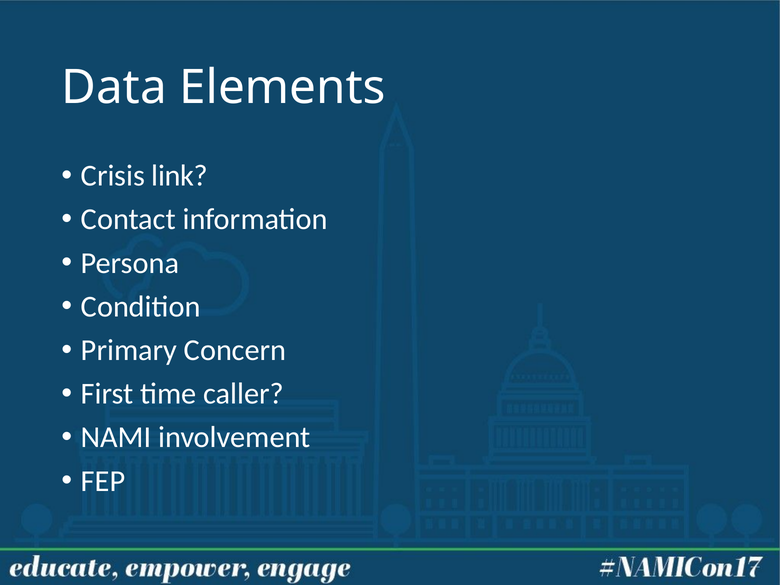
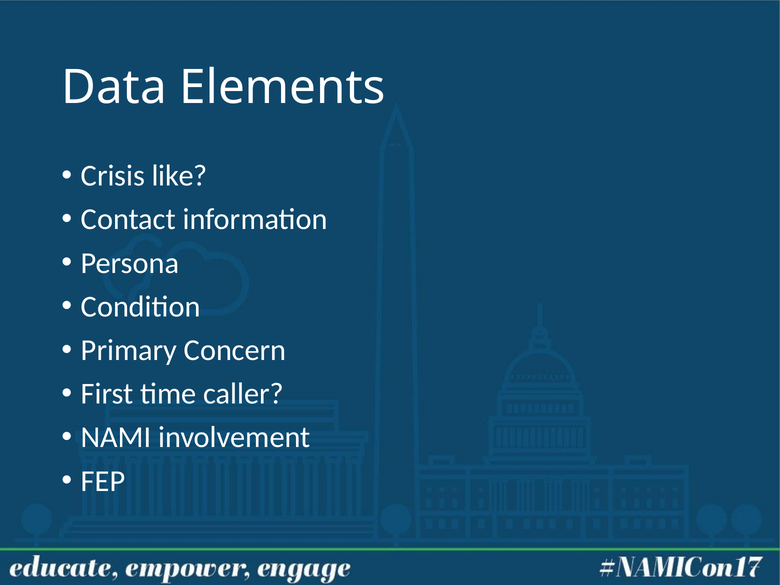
link: link -> like (180, 176)
